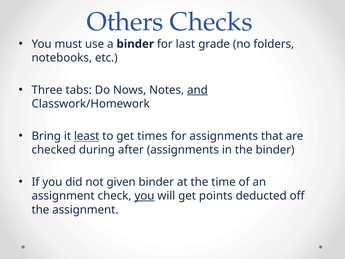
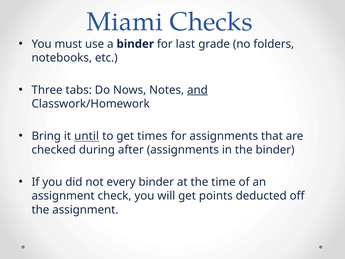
Others: Others -> Miami (125, 22)
least: least -> until (87, 136)
given: given -> every (121, 182)
you underline: present -> none (144, 196)
